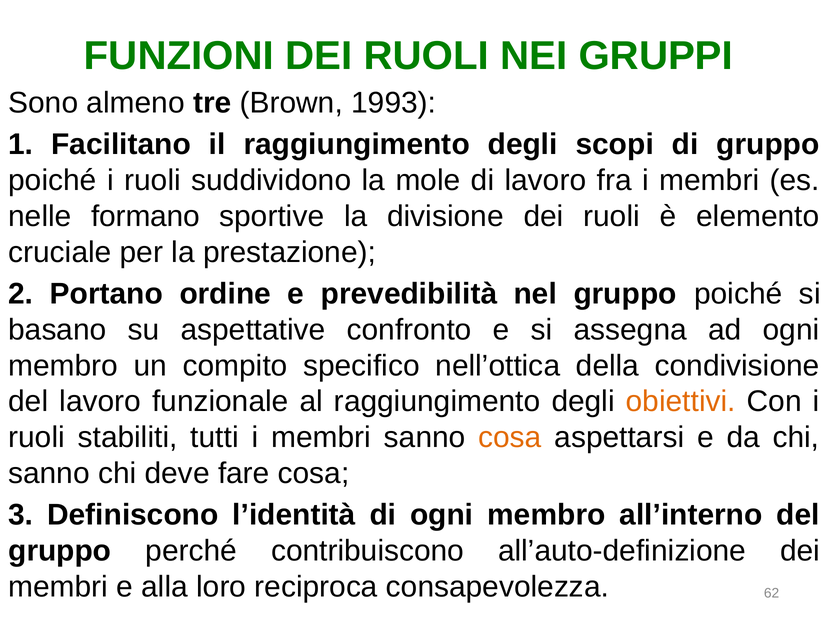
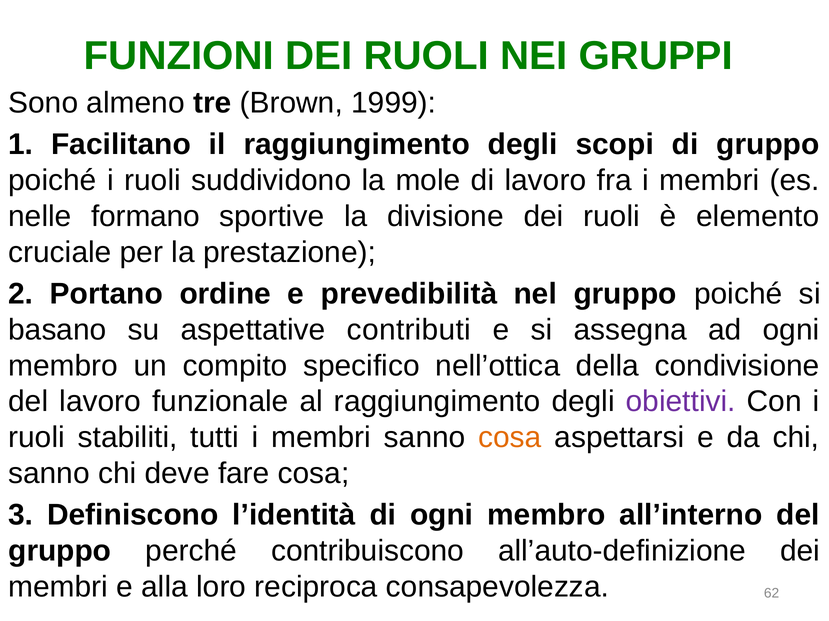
1993: 1993 -> 1999 (394, 103)
confronto: confronto -> contributi (409, 330)
obiettivi colour: orange -> purple (681, 402)
